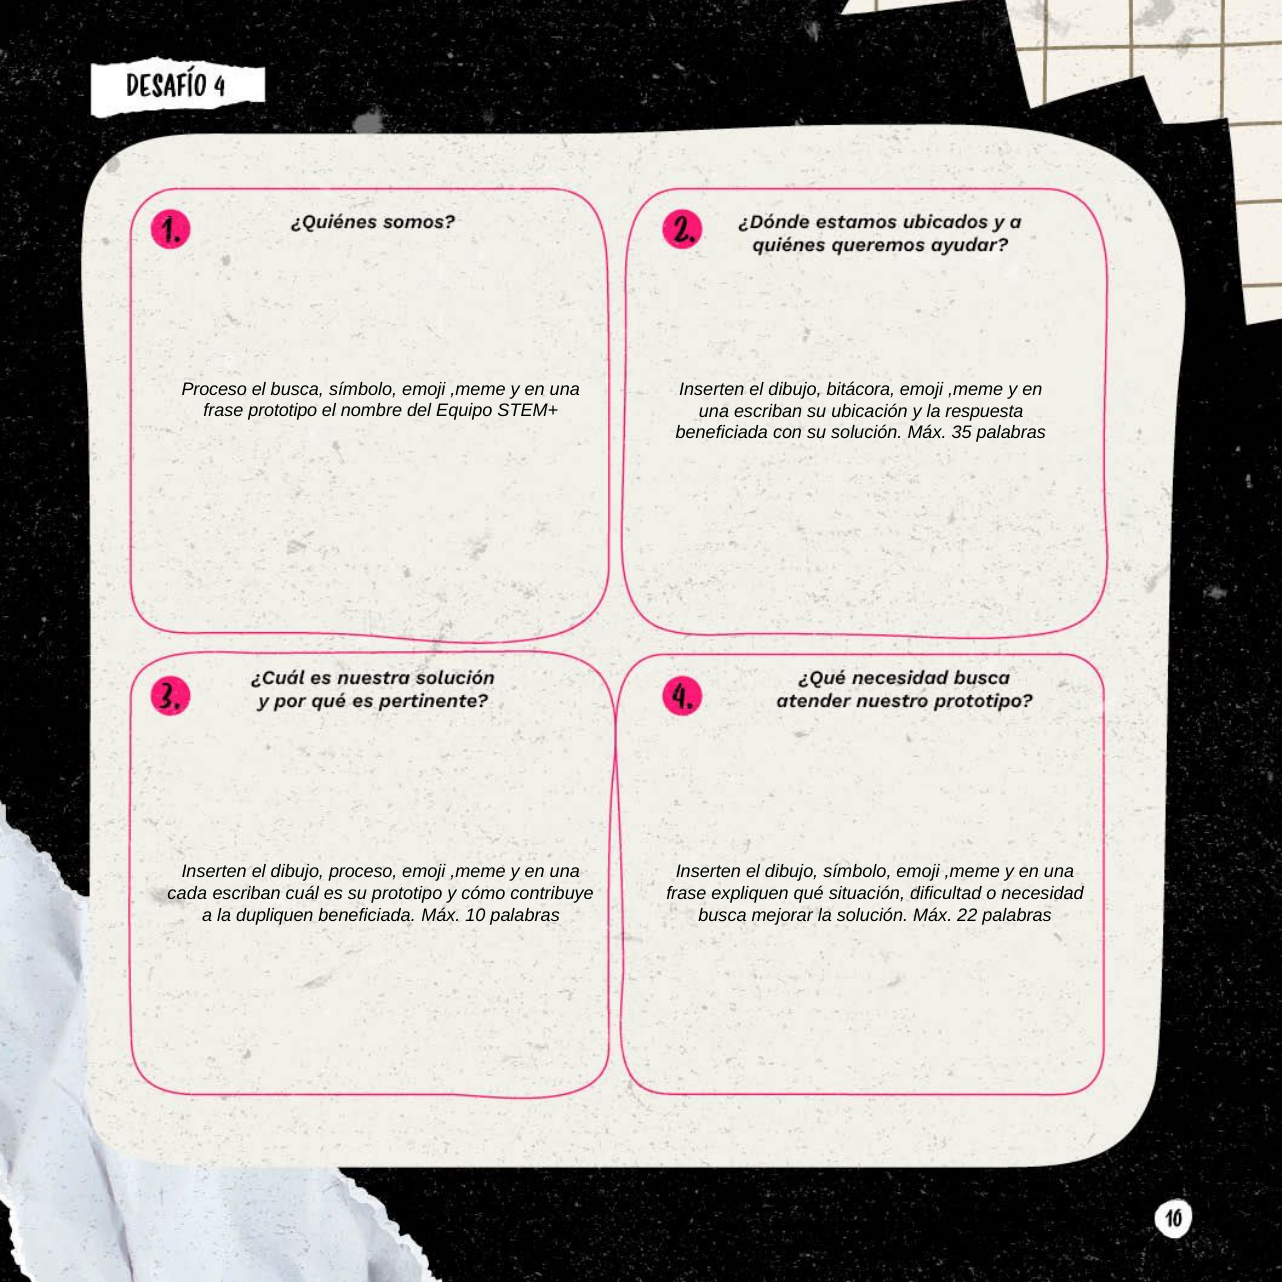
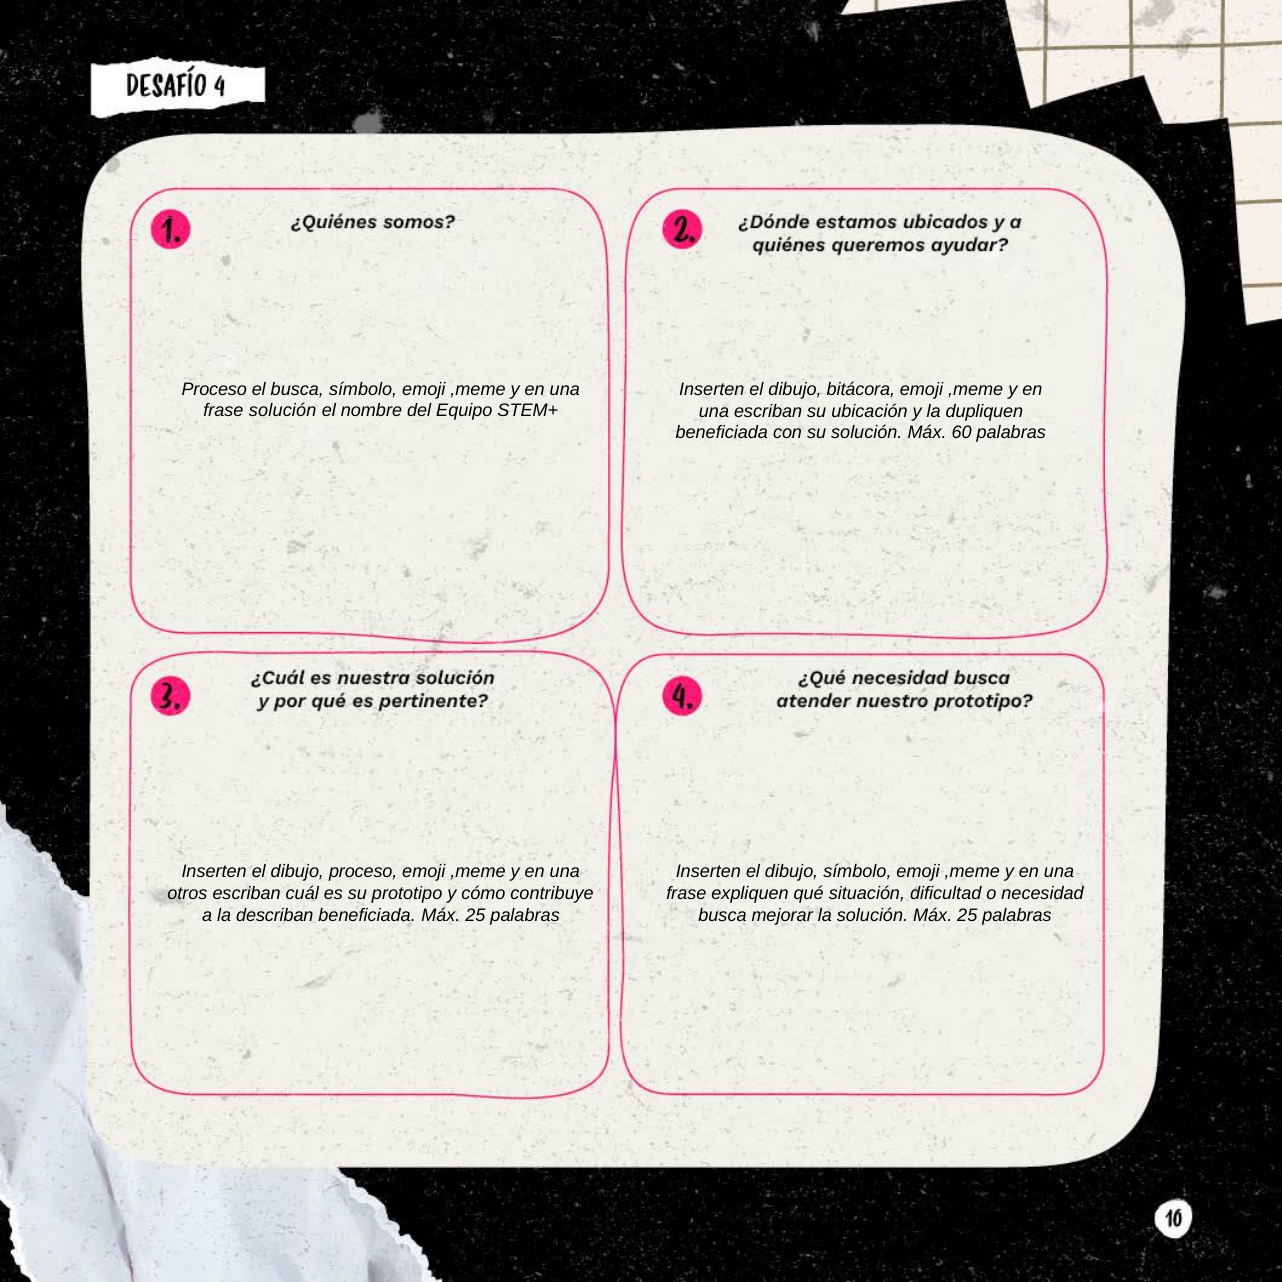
frase prototipo: prototipo -> solución (283, 411)
respuesta: respuesta -> dupliquen (984, 411)
35: 35 -> 60 (962, 433)
cada: cada -> otros (187, 894)
dupliquen: dupliquen -> describan (275, 915)
beneficiada Máx 10: 10 -> 25 (475, 915)
solución Máx 22: 22 -> 25 (967, 915)
